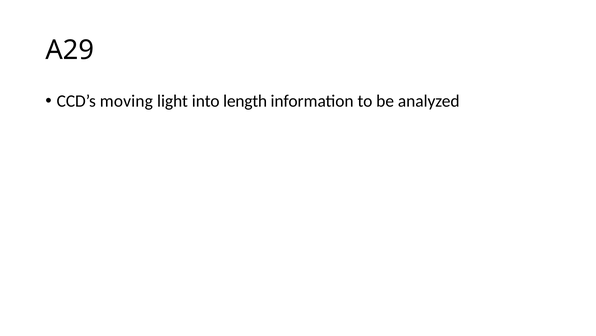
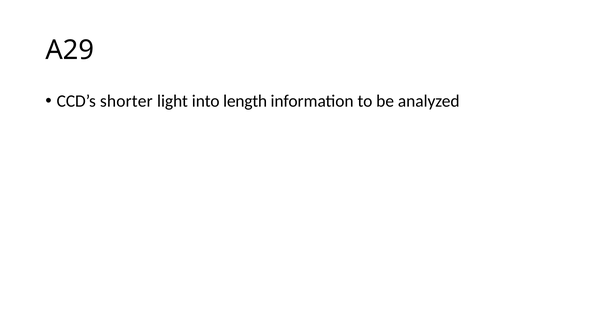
moving: moving -> shorter (126, 101)
